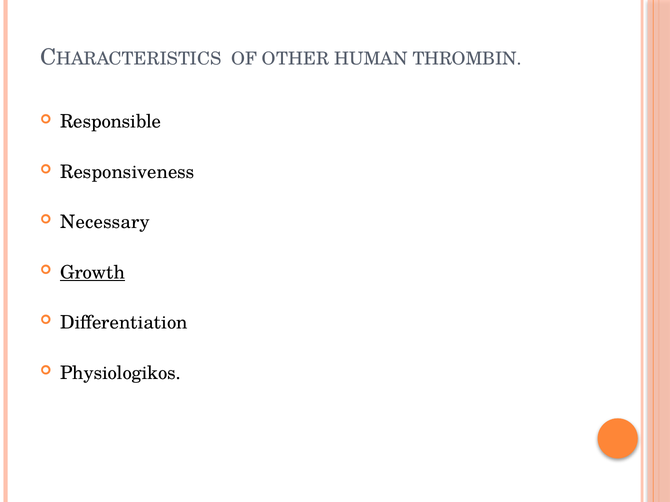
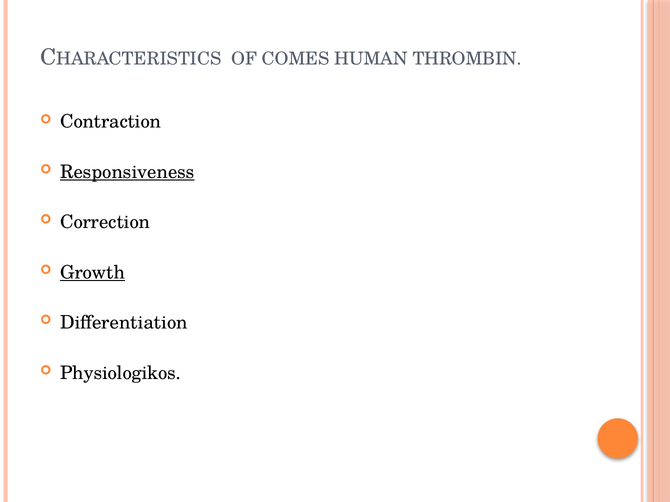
OTHER: OTHER -> COMES (296, 59)
Responsible: Responsible -> Contraction (111, 122)
Responsiveness underline: none -> present (127, 172)
Necessary: Necessary -> Correction (105, 222)
